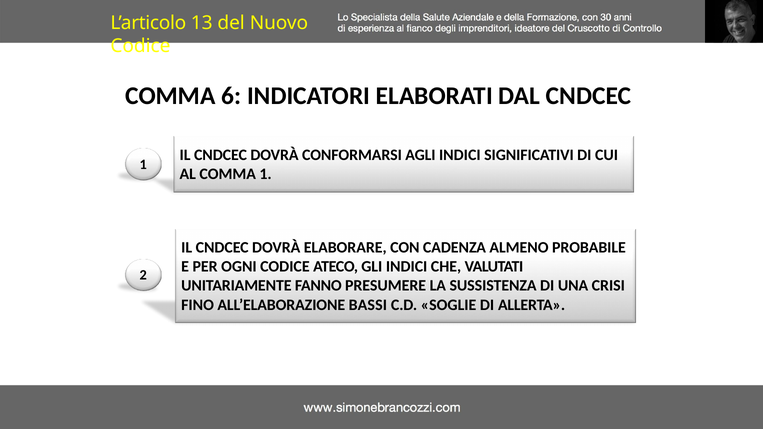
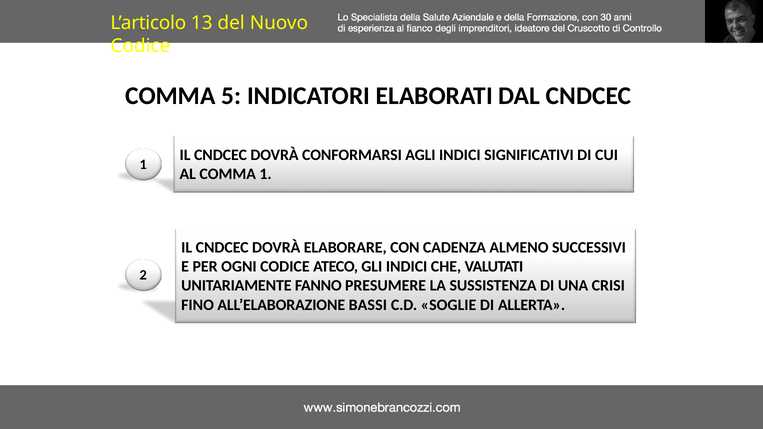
6: 6 -> 5 (231, 96)
PROBABILE: PROBABILE -> SUCCESSIVI (589, 248)
